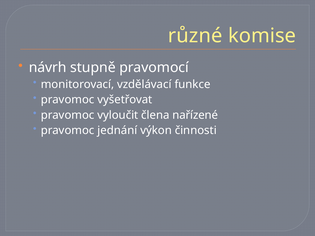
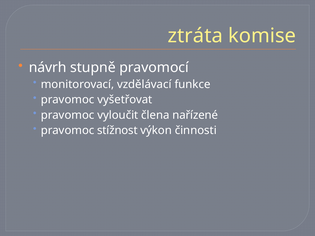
různé: různé -> ztráta (195, 36)
jednání: jednání -> stížnost (117, 131)
